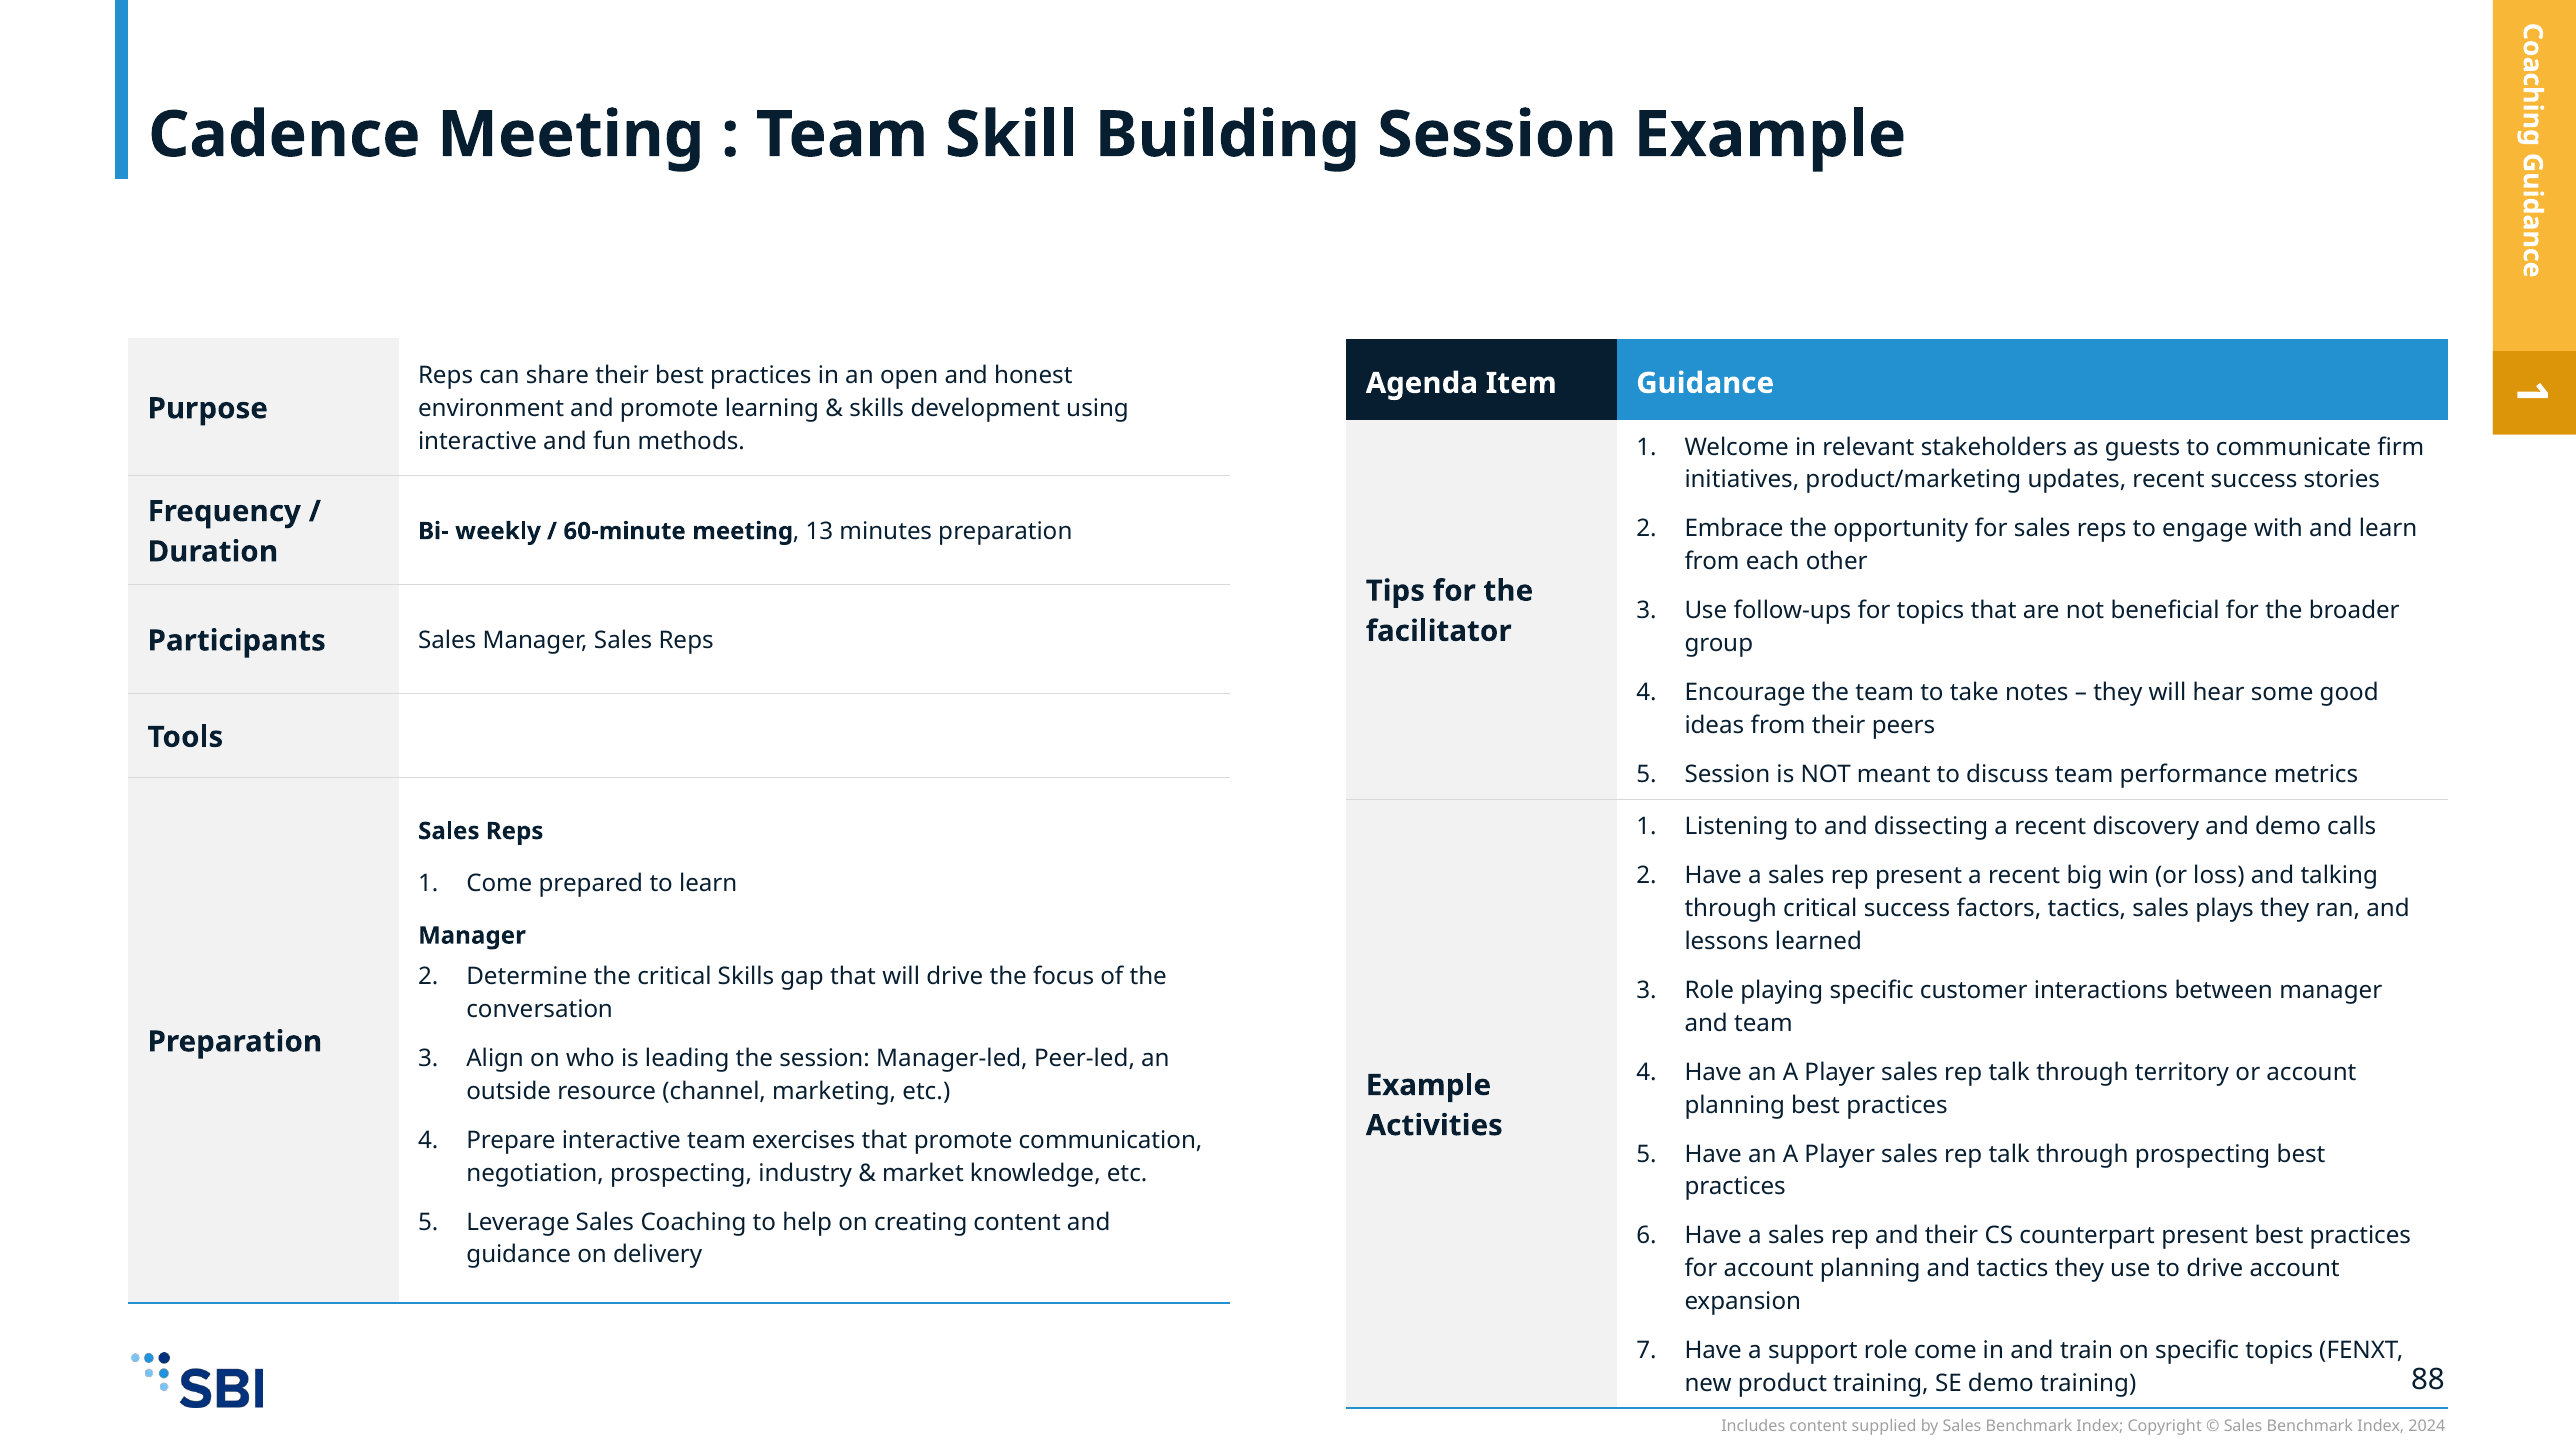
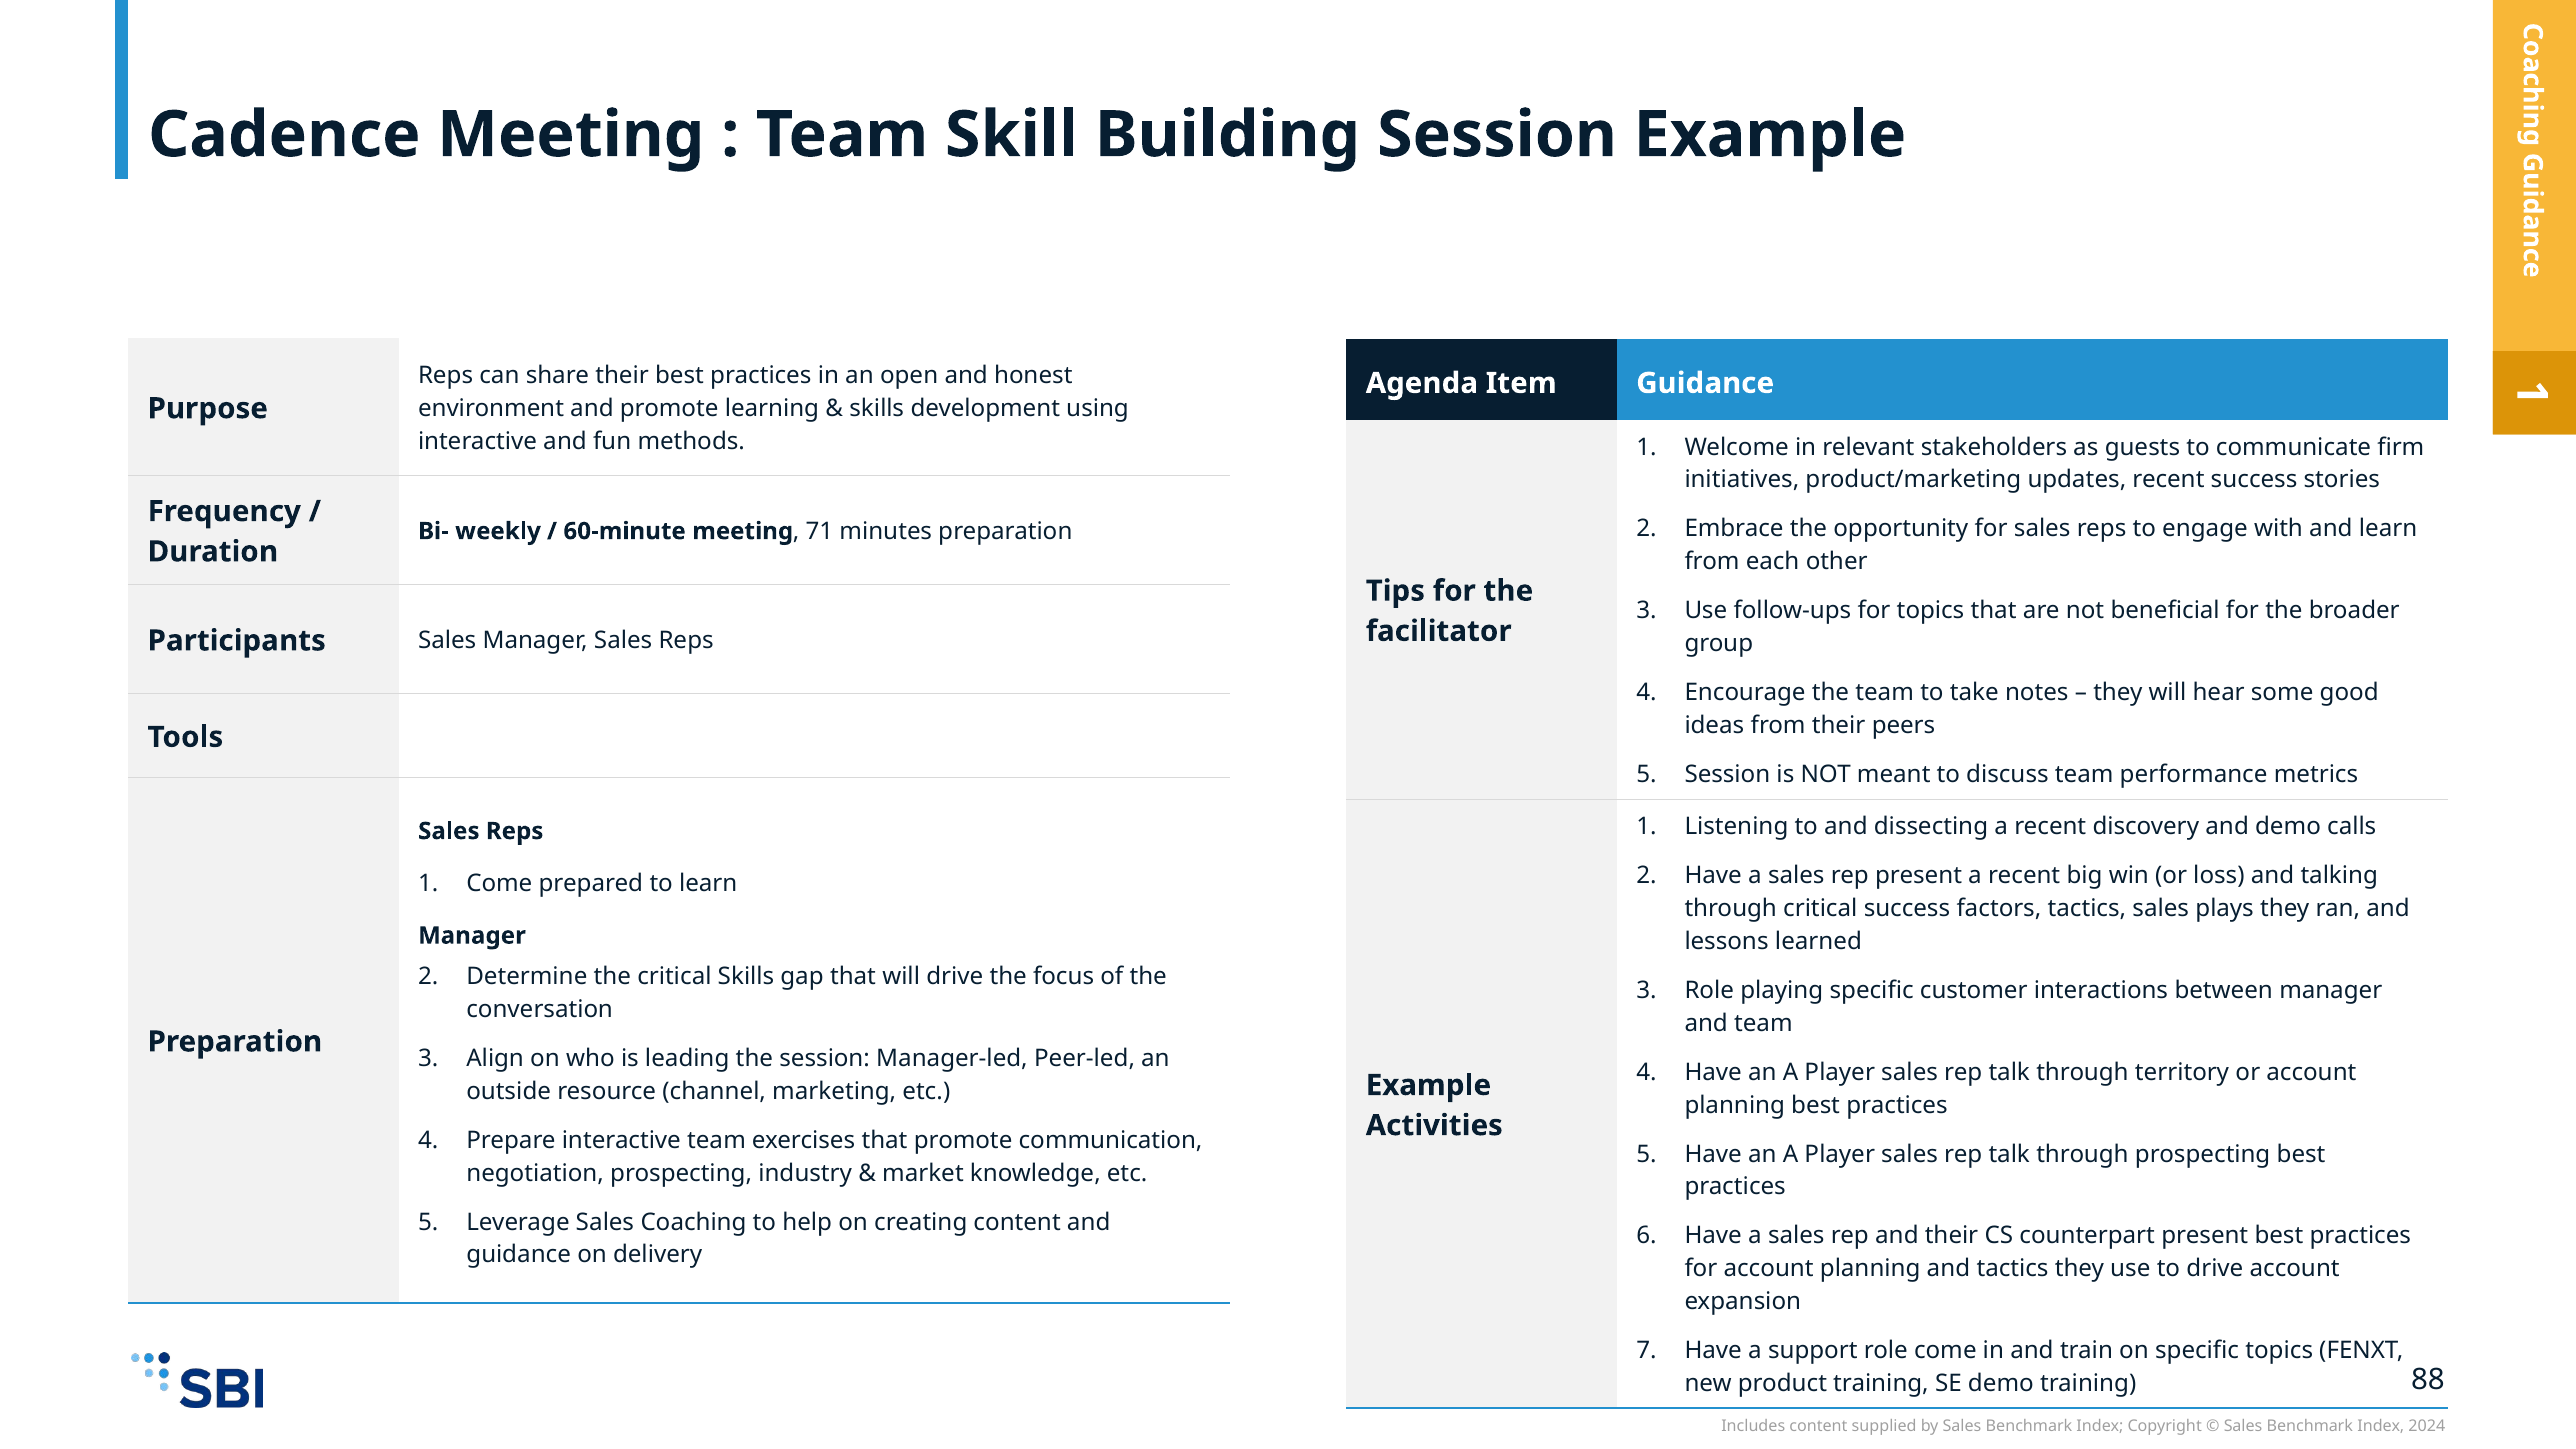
13: 13 -> 71 (819, 531)
